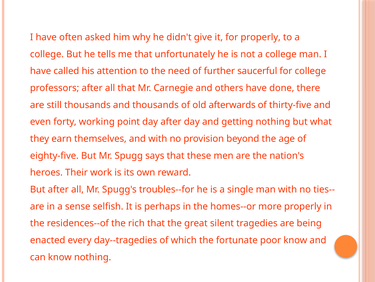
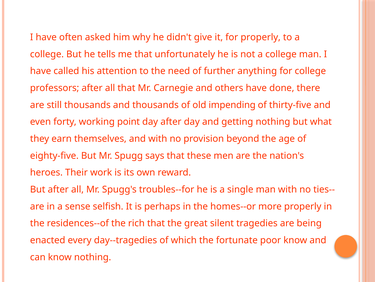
saucerful: saucerful -> anything (257, 71)
afterwards: afterwards -> impending (232, 105)
